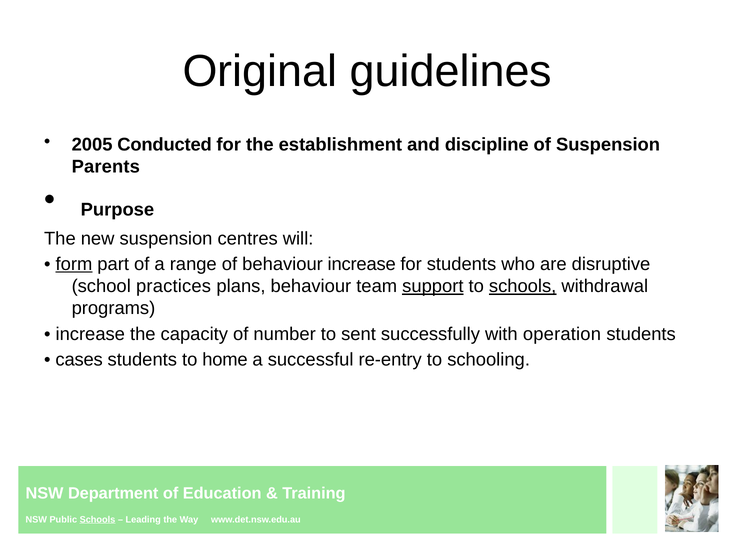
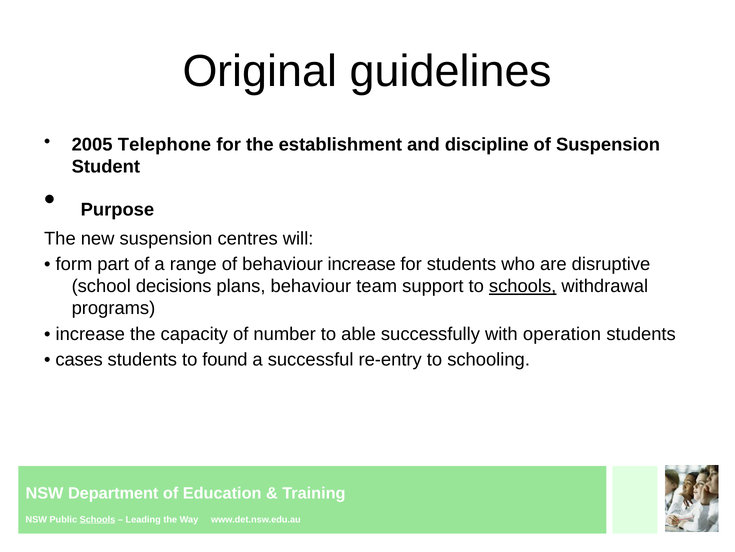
Conducted: Conducted -> Telephone (164, 145)
Parents: Parents -> Student (106, 167)
form underline: present -> none (74, 264)
practices: practices -> decisions (174, 286)
support underline: present -> none (433, 286)
sent: sent -> able (359, 334)
home: home -> found (225, 359)
